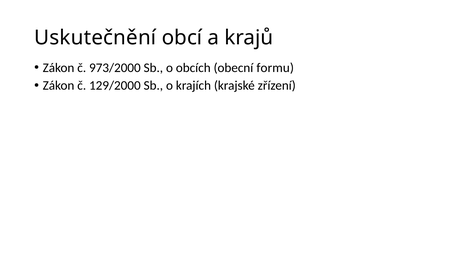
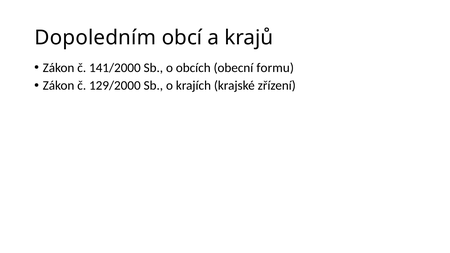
Uskutečnění: Uskutečnění -> Dopoledním (95, 38)
973/2000: 973/2000 -> 141/2000 (115, 68)
